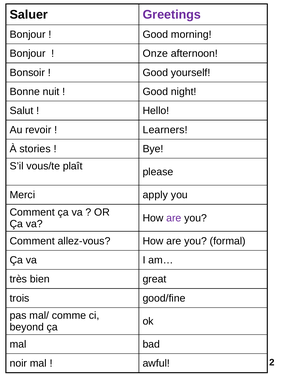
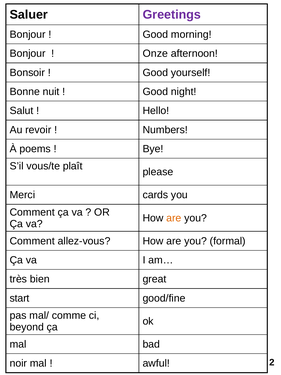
Learners: Learners -> Numbers (165, 130)
stories: stories -> poems (35, 149)
apply: apply -> cards (155, 195)
are colour: purple -> orange (174, 218)
trois: trois -> start (20, 298)
